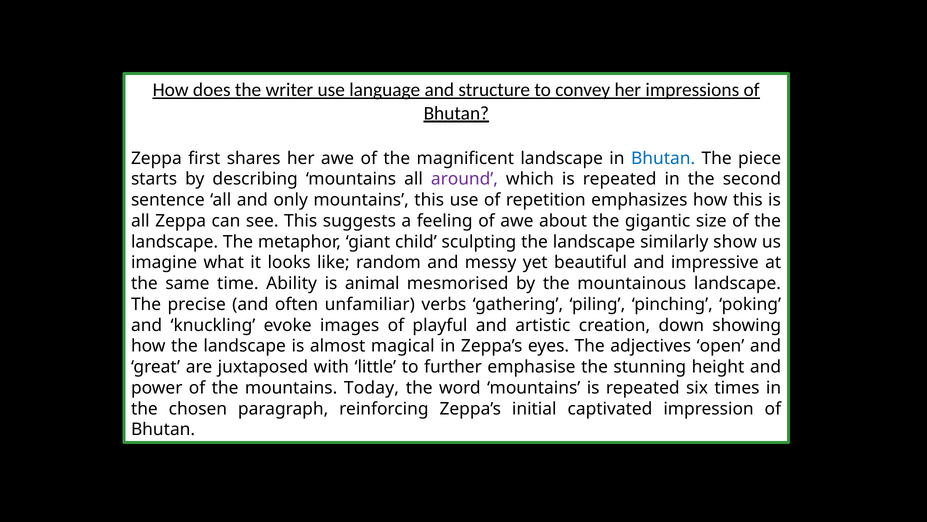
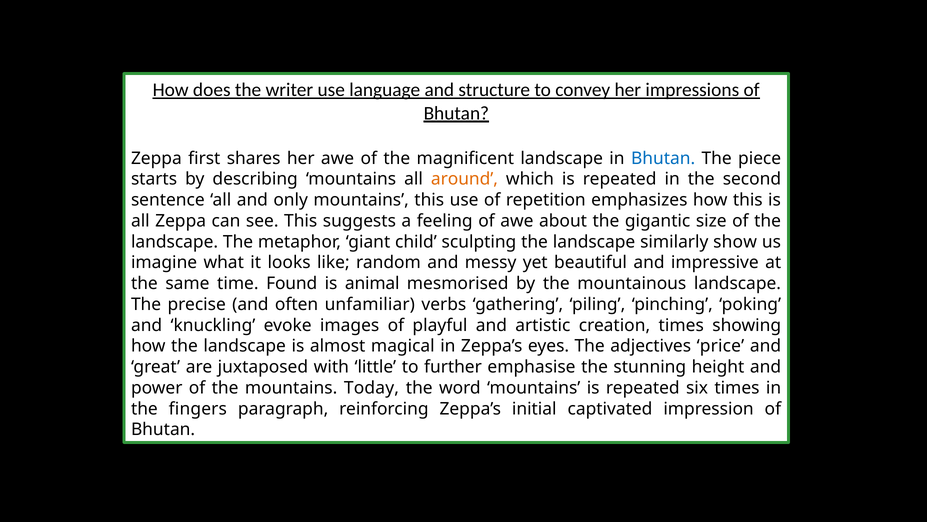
around colour: purple -> orange (464, 179)
Ability: Ability -> Found (292, 283)
creation down: down -> times (681, 325)
open: open -> price (720, 346)
chosen: chosen -> fingers (198, 408)
